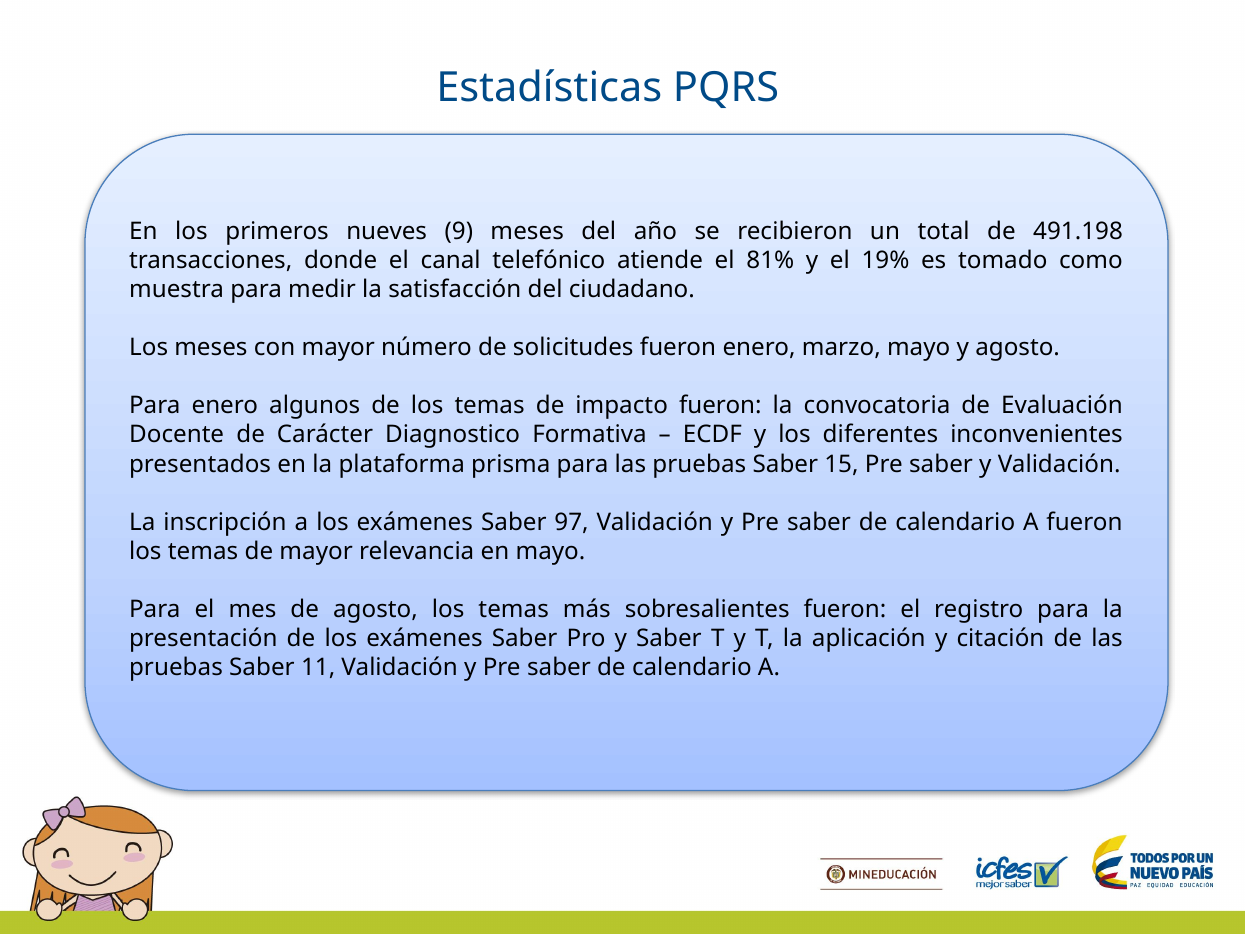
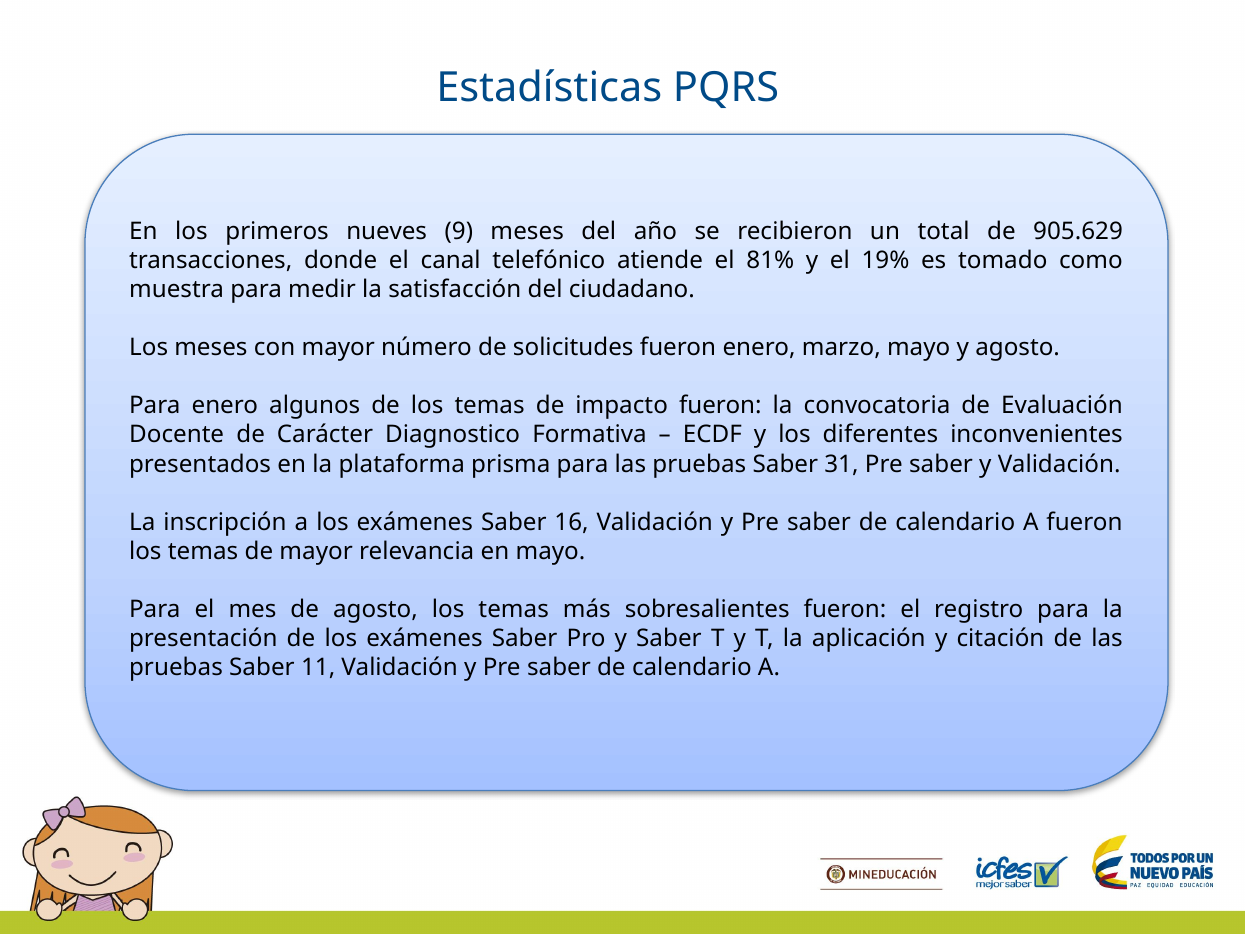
491.198: 491.198 -> 905.629 (1078, 231)
15: 15 -> 31 (841, 464)
97: 97 -> 16 (572, 522)
